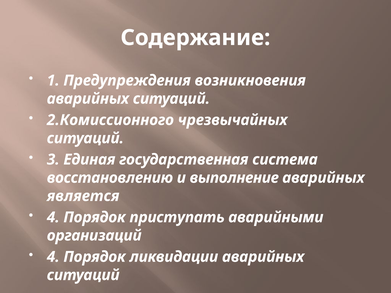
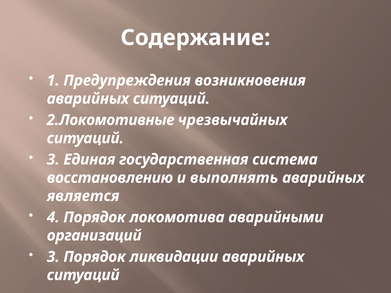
2.Комиссионного: 2.Комиссионного -> 2.Локомотивные (110, 120)
выполнение: выполнение -> выполнять (234, 178)
приступать: приступать -> локомотива (177, 217)
4: 4 -> 3 (53, 257)
